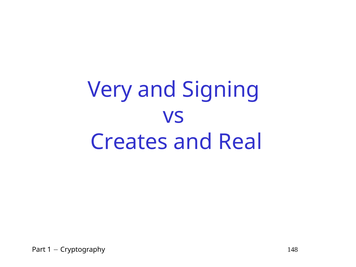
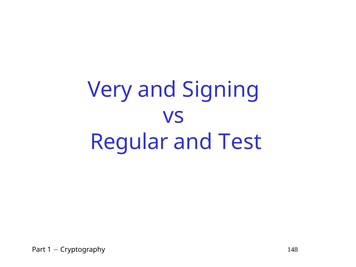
Creates: Creates -> Regular (129, 142)
Real: Real -> Test (240, 142)
